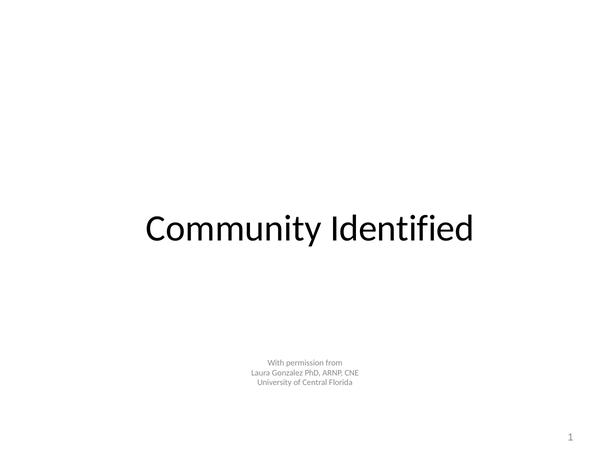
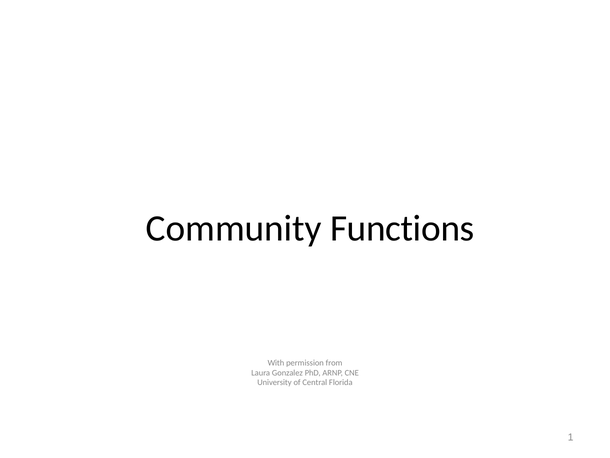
Identified: Identified -> Functions (402, 228)
